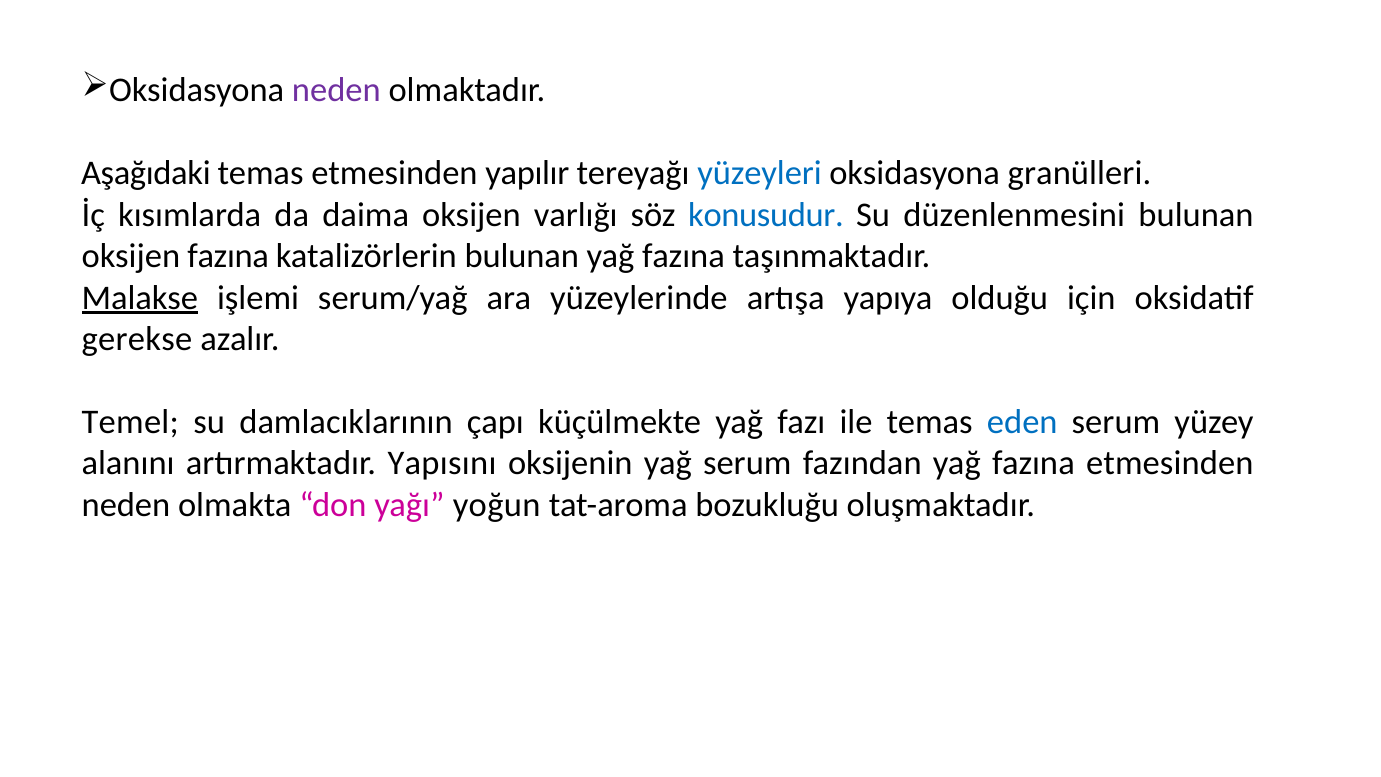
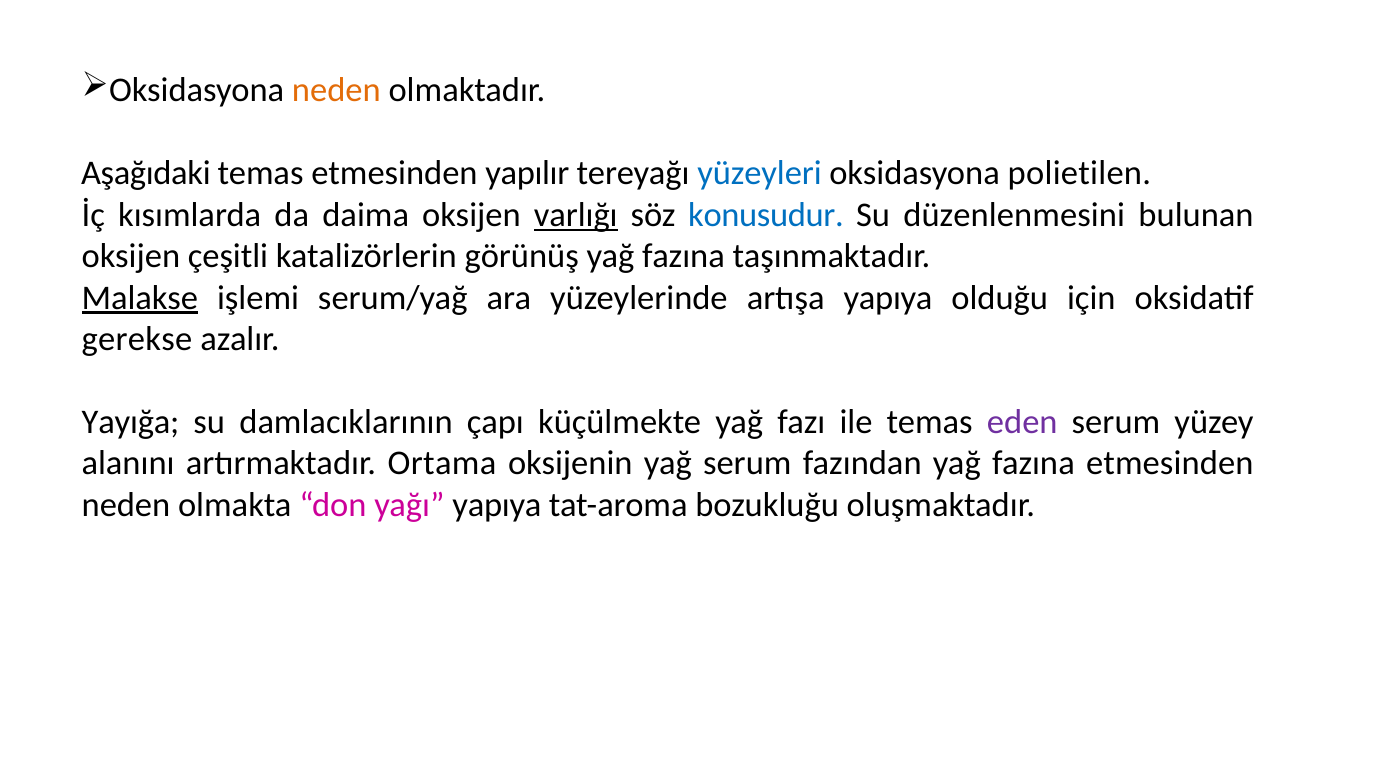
neden colour: purple -> orange (336, 90)
granülleri: granülleri -> polietilen (1079, 173)
varlığı underline: none -> present (576, 215)
oksijen fazına: fazına -> çeşitli (228, 256)
katalizörlerin bulunan: bulunan -> görünüş (522, 256)
Temel: Temel -> Yayığa (130, 422)
eden colour: blue -> purple (1022, 422)
Yapısını: Yapısını -> Ortama (442, 463)
yağı yoğun: yoğun -> yapıya (497, 505)
